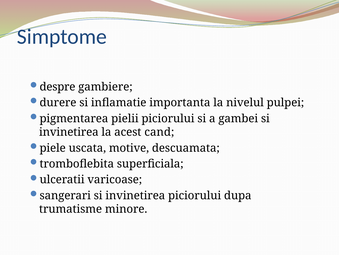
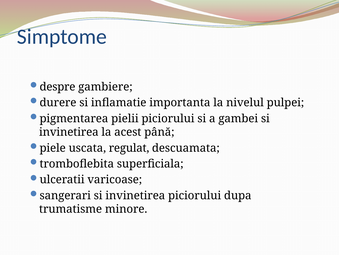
cand: cand -> până (159, 132)
motive: motive -> regulat (129, 148)
